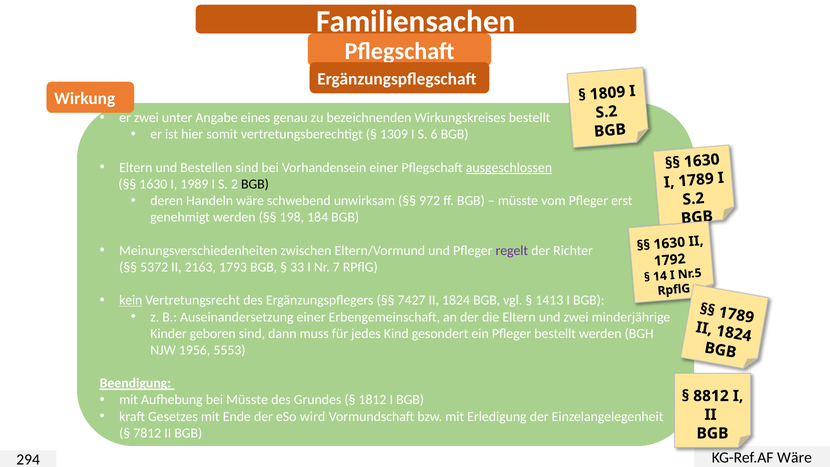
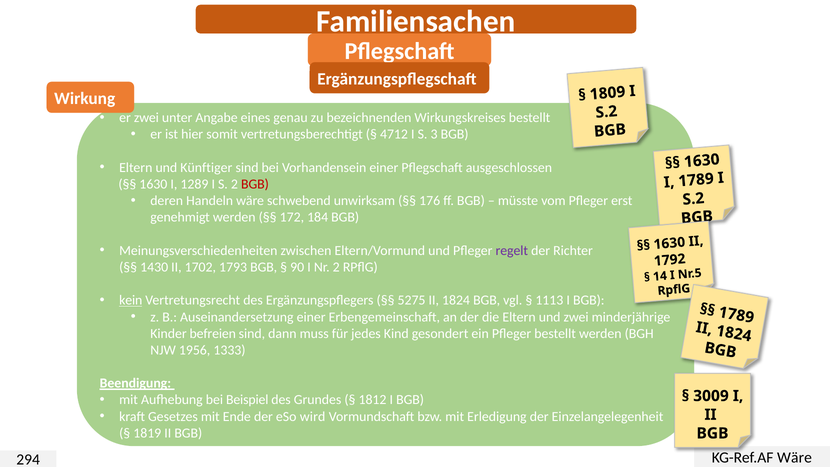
1309: 1309 -> 4712 (394, 134)
6: 6 -> 3 (434, 134)
Bestellen: Bestellen -> Künftiger (206, 168)
ausgeschlossen underline: present -> none (509, 168)
1989: 1989 -> 1289 (194, 184)
BGB colour: black -> red (255, 184)
972: 972 -> 176 (430, 201)
198: 198 -> 172 (292, 217)
5372: 5372 -> 1430 (154, 267)
2163: 2163 -> 1702 (200, 267)
33: 33 -> 90 (297, 267)
Nr 7: 7 -> 2 (336, 267)
7427: 7427 -> 5275 (412, 300)
1413: 1413 -> 1113 (549, 300)
geboren: geboren -> befreien (213, 333)
5553: 5553 -> 1333 (229, 350)
bei Müsste: Müsste -> Beispiel (247, 400)
8812: 8812 -> 3009 (711, 396)
7812: 7812 -> 1819 (147, 433)
